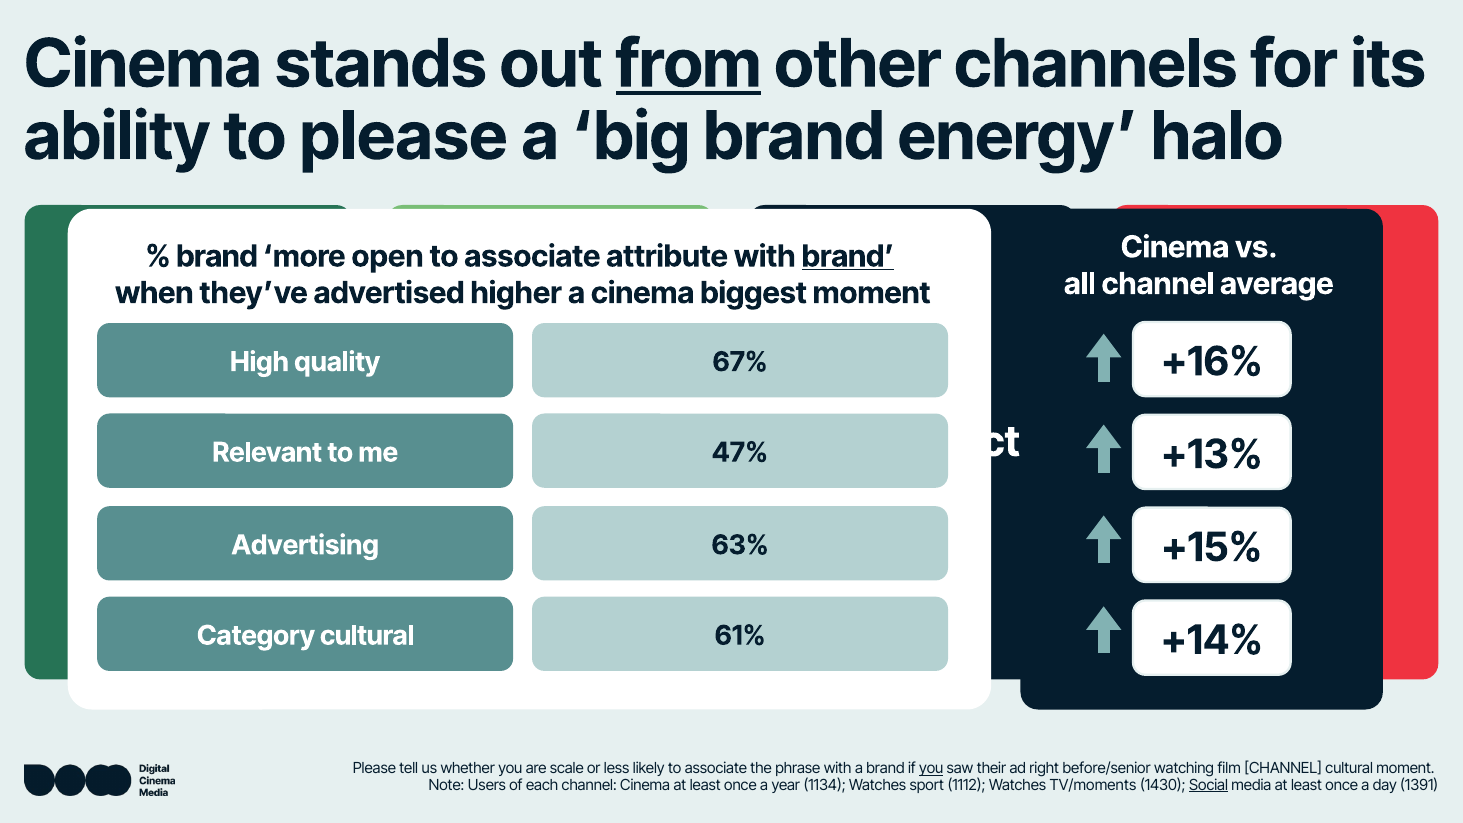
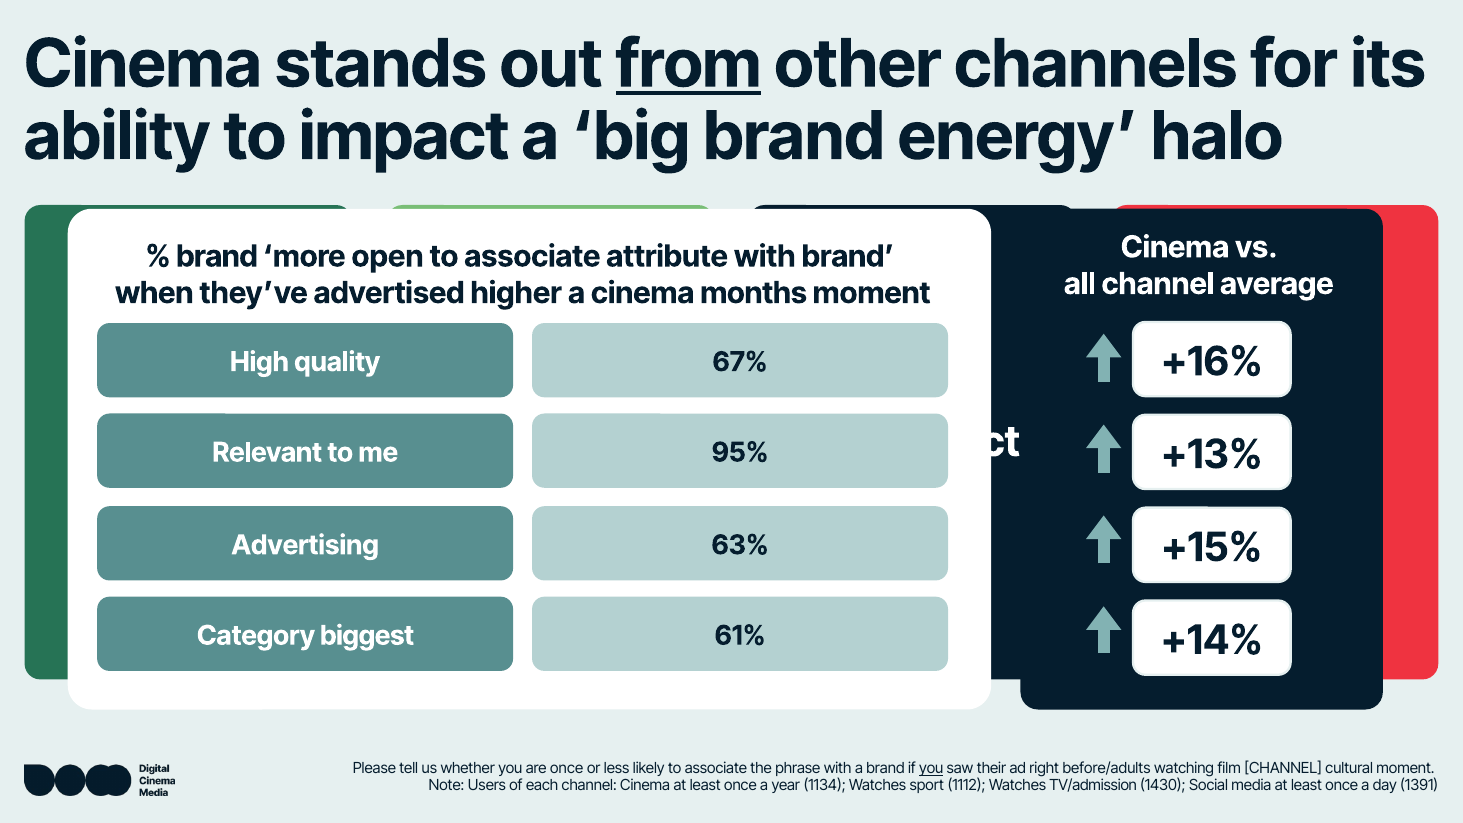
to please: please -> impact (404, 137)
brand underline: present -> none (848, 256)
biggest: biggest -> months (754, 293)
47%: 47% -> 95% (740, 453)
Category cultural: cultural -> biggest (367, 636)
are scale: scale -> once (567, 769)
before/senior: before/senior -> before/adults (1107, 769)
TV/moments: TV/moments -> TV/admission (1093, 785)
Social underline: present -> none (1209, 785)
